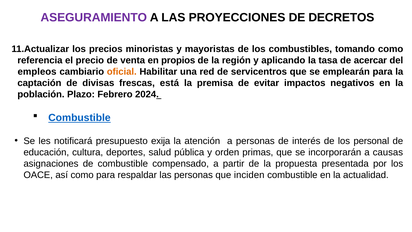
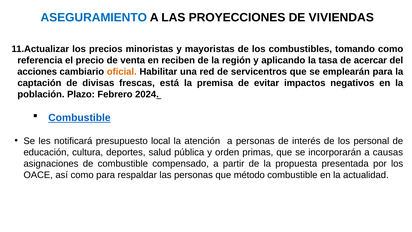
ASEGURAMIENTO colour: purple -> blue (94, 17)
DECRETOS: DECRETOS -> VIVIENDAS (341, 17)
propios: propios -> reciben (178, 60)
empleos: empleos -> acciones (37, 72)
exija: exija -> local (161, 141)
inciden: inciden -> método (249, 175)
